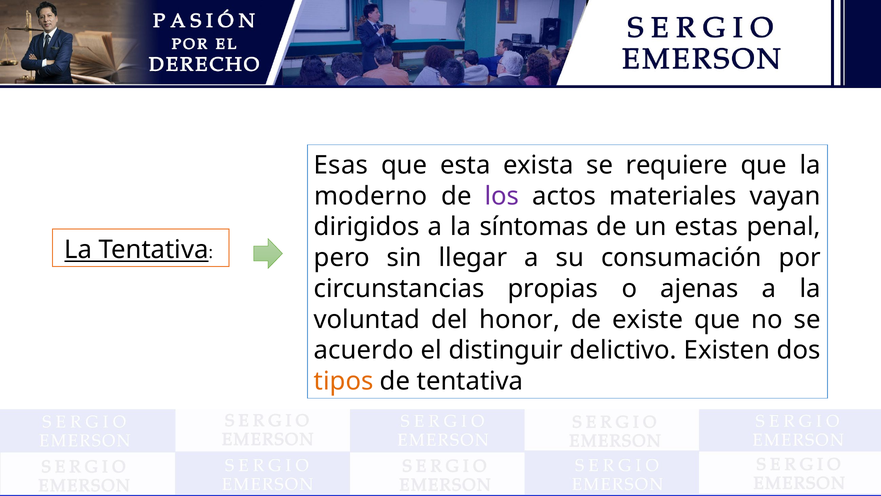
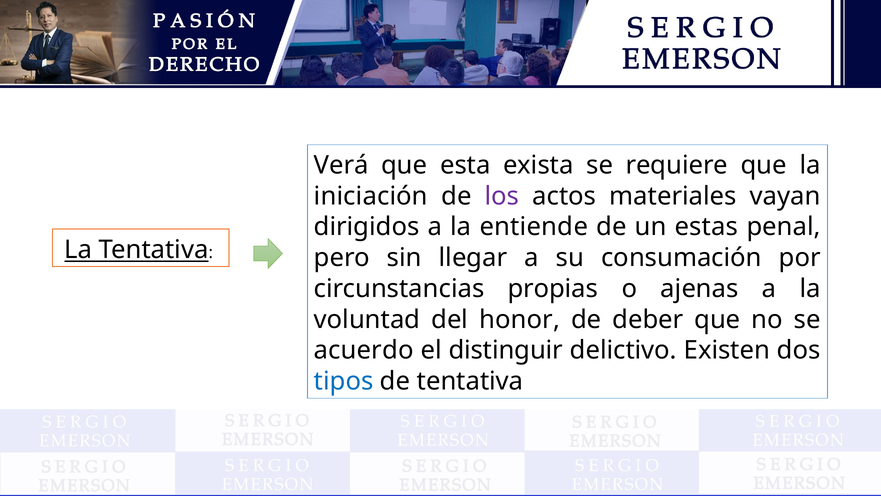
Esas: Esas -> Verá (341, 165)
moderno: moderno -> iniciación (371, 196)
síntomas: síntomas -> entiende (534, 227)
existe: existe -> deber (648, 319)
tipos colour: orange -> blue (344, 381)
